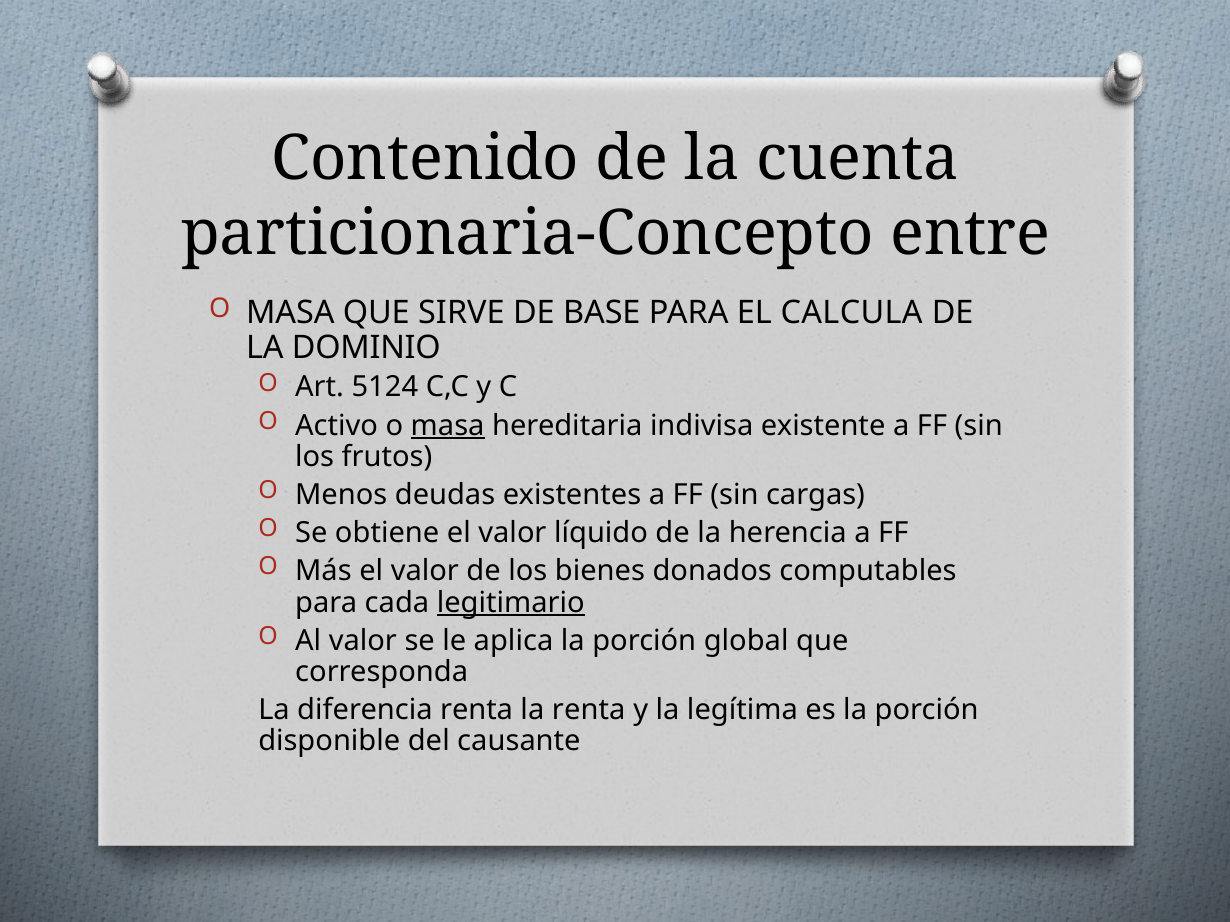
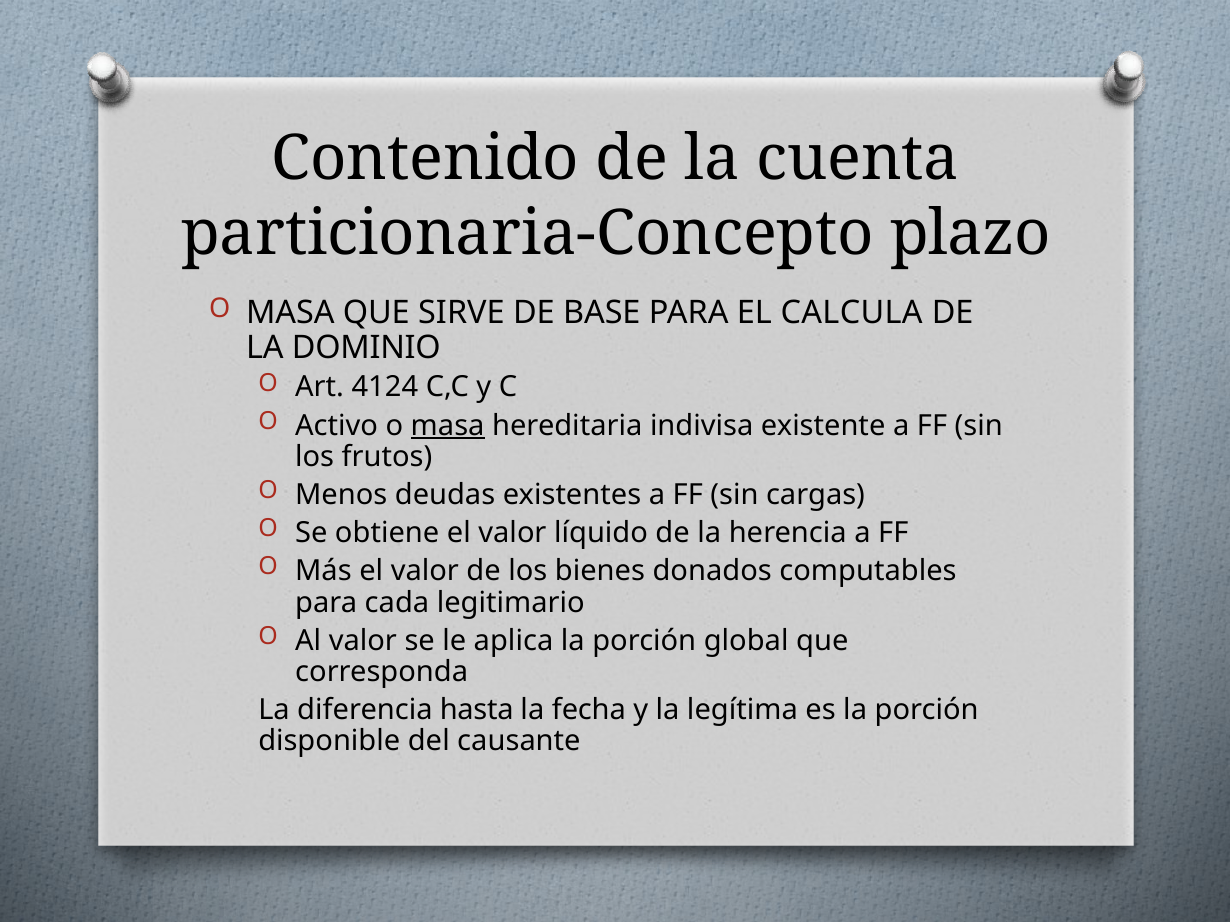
entre: entre -> plazo (971, 234)
5124: 5124 -> 4124 (385, 388)
legitimario underline: present -> none (511, 603)
diferencia renta: renta -> hasta (477, 710)
la renta: renta -> fecha (589, 710)
